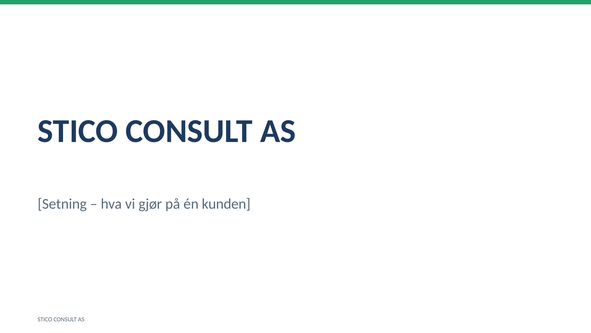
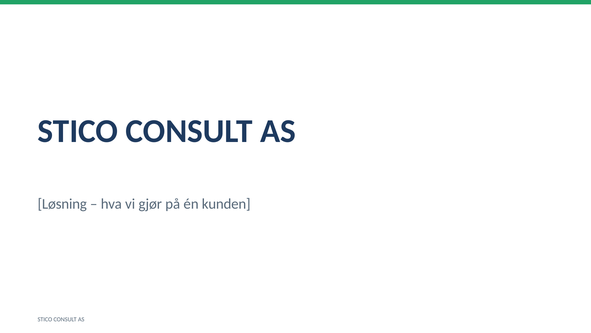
Setning: Setning -> Løsning (62, 204)
